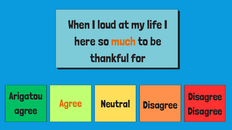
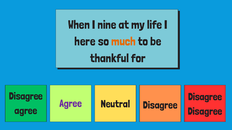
loud: loud -> nine (107, 25)
Arigatou: Arigatou -> Disagree (26, 97)
Agree colour: orange -> purple (71, 104)
